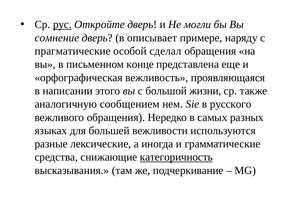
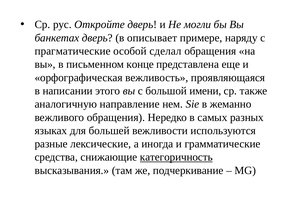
рус underline: present -> none (62, 25)
сомнение: сомнение -> банкетах (57, 38)
жизни: жизни -> имени (205, 91)
сообщением: сообщением -> направление (130, 104)
русского: русского -> жеманно (231, 104)
